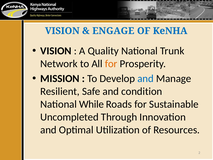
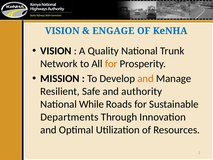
and colour: blue -> orange (146, 78)
condition: condition -> authority (142, 91)
Uncompleted: Uncompleted -> Departments (69, 117)
